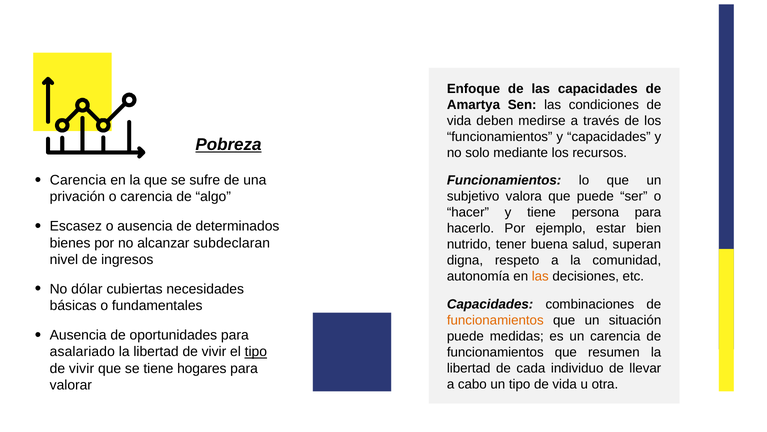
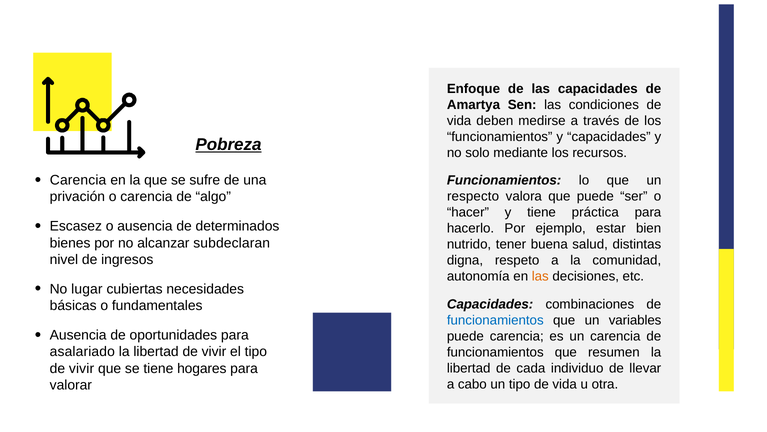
subjetivo: subjetivo -> respecto (473, 196)
persona: persona -> práctica (595, 212)
superan: superan -> distintas (637, 244)
dólar: dólar -> lugar (87, 289)
funcionamientos colour: orange -> blue (495, 320)
situación: situación -> variables (635, 320)
puede medidas: medidas -> carencia (517, 336)
tipo underline: present -> none (256, 351)
